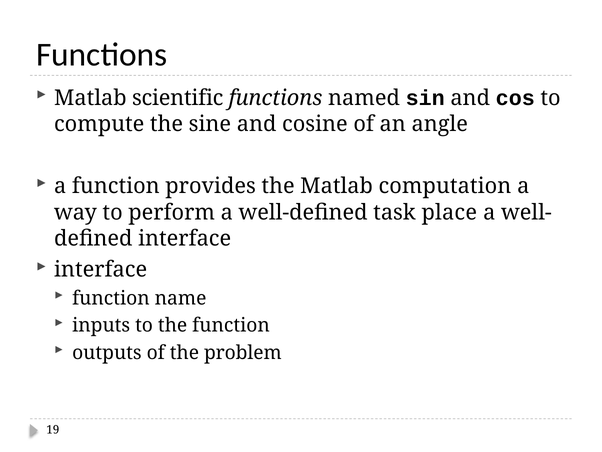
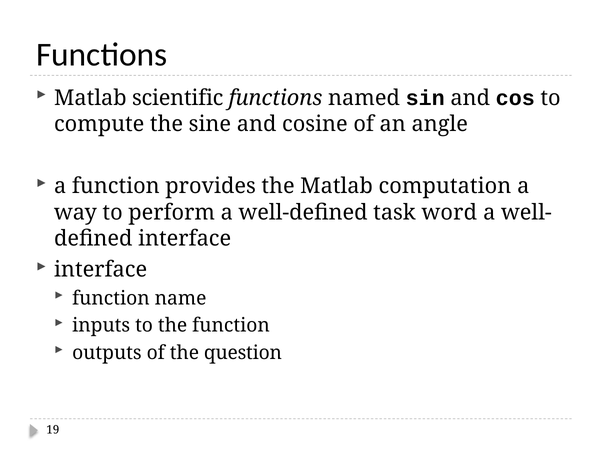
place: place -> word (449, 212)
problem: problem -> question (243, 352)
